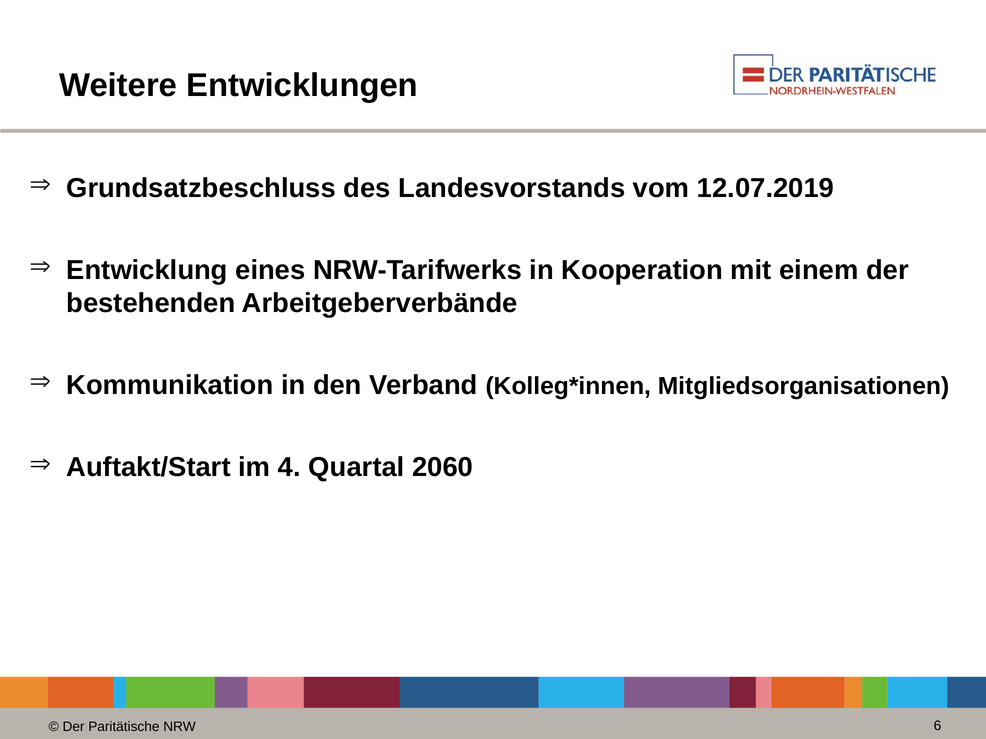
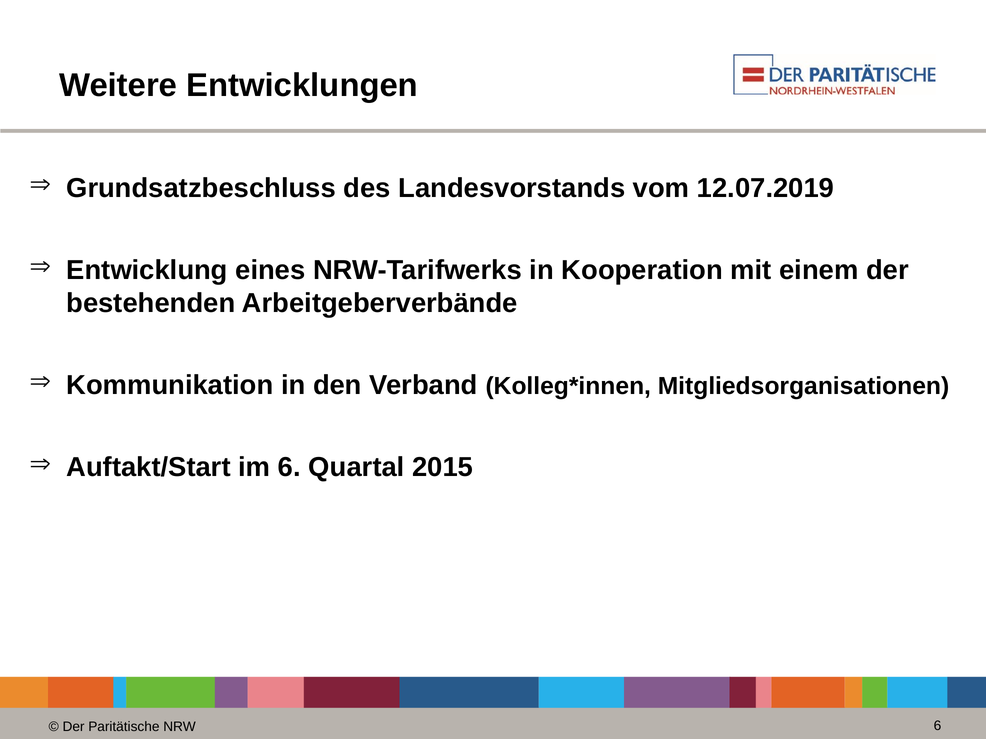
im 4: 4 -> 6 (289, 468)
2060: 2060 -> 2015 (443, 468)
